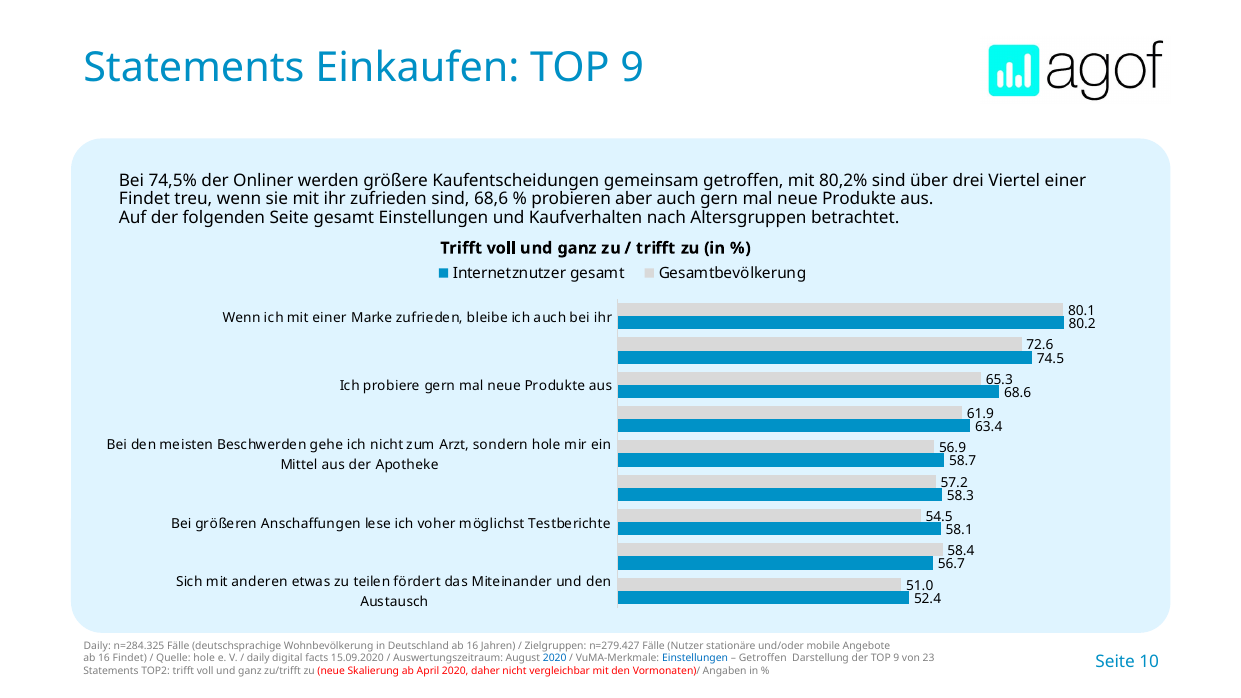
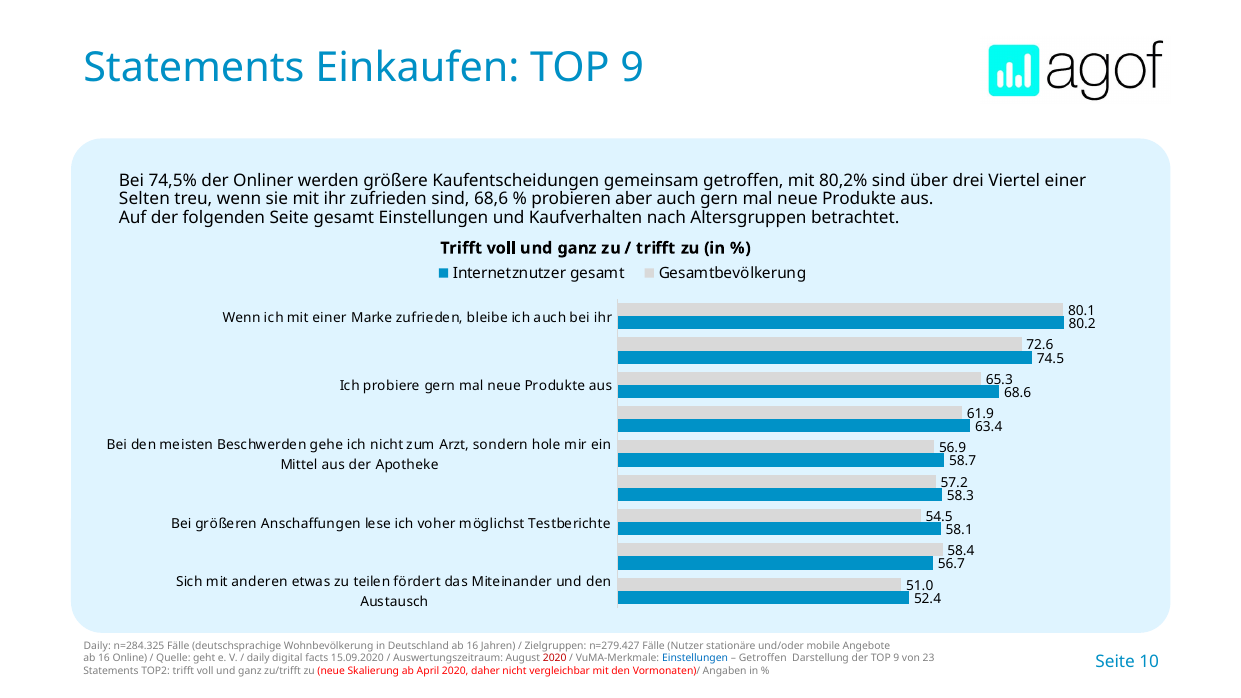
Findet: Findet -> Selten (144, 199)
16 Findet: Findet -> Online (130, 658)
Quelle hole: hole -> geht (204, 658)
2020 colour: blue -> red (555, 658)
